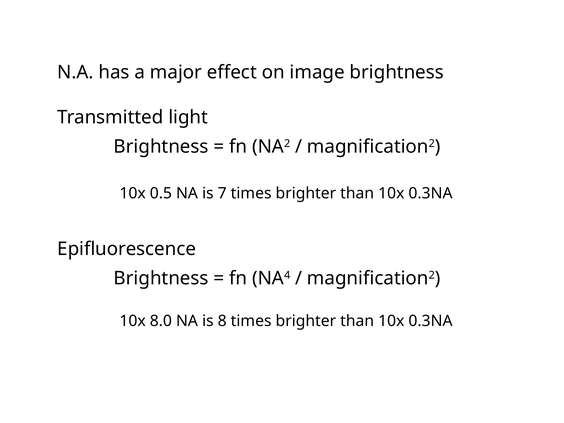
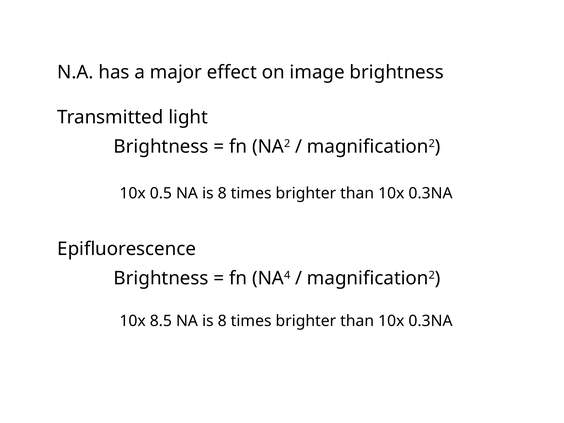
0.5 NA is 7: 7 -> 8 (222, 193)
8.0: 8.0 -> 8.5 (161, 321)
